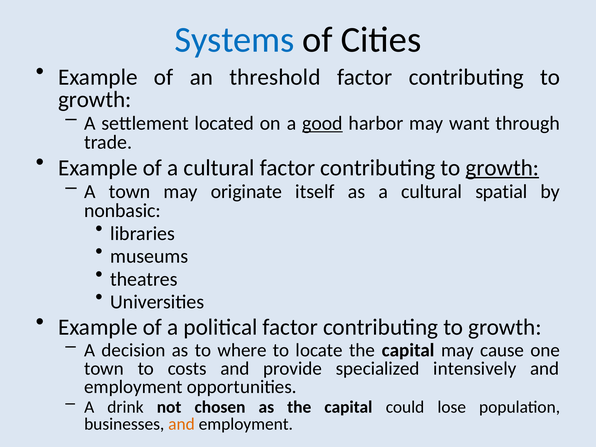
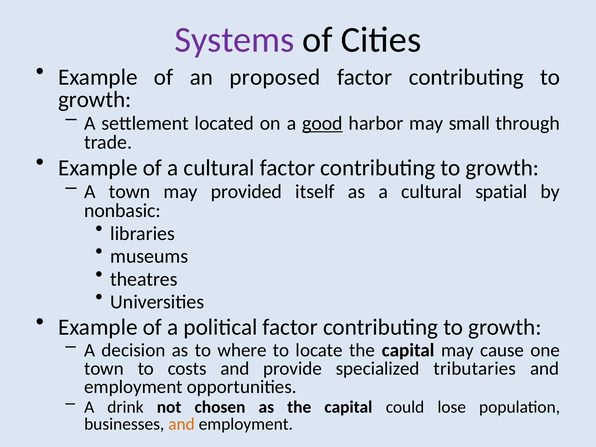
Systems colour: blue -> purple (234, 40)
threshold: threshold -> proposed (275, 77)
want: want -> small (469, 123)
growth underline: present -> none (502, 168)
originate: originate -> provided (246, 192)
intensively: intensively -> tributaries (475, 369)
